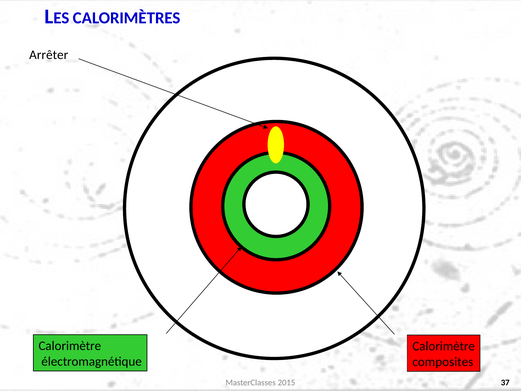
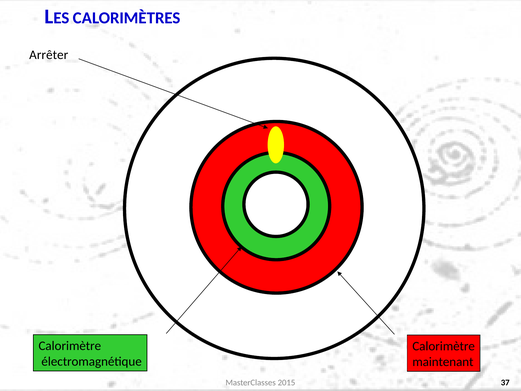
composites: composites -> maintenant (443, 362)
